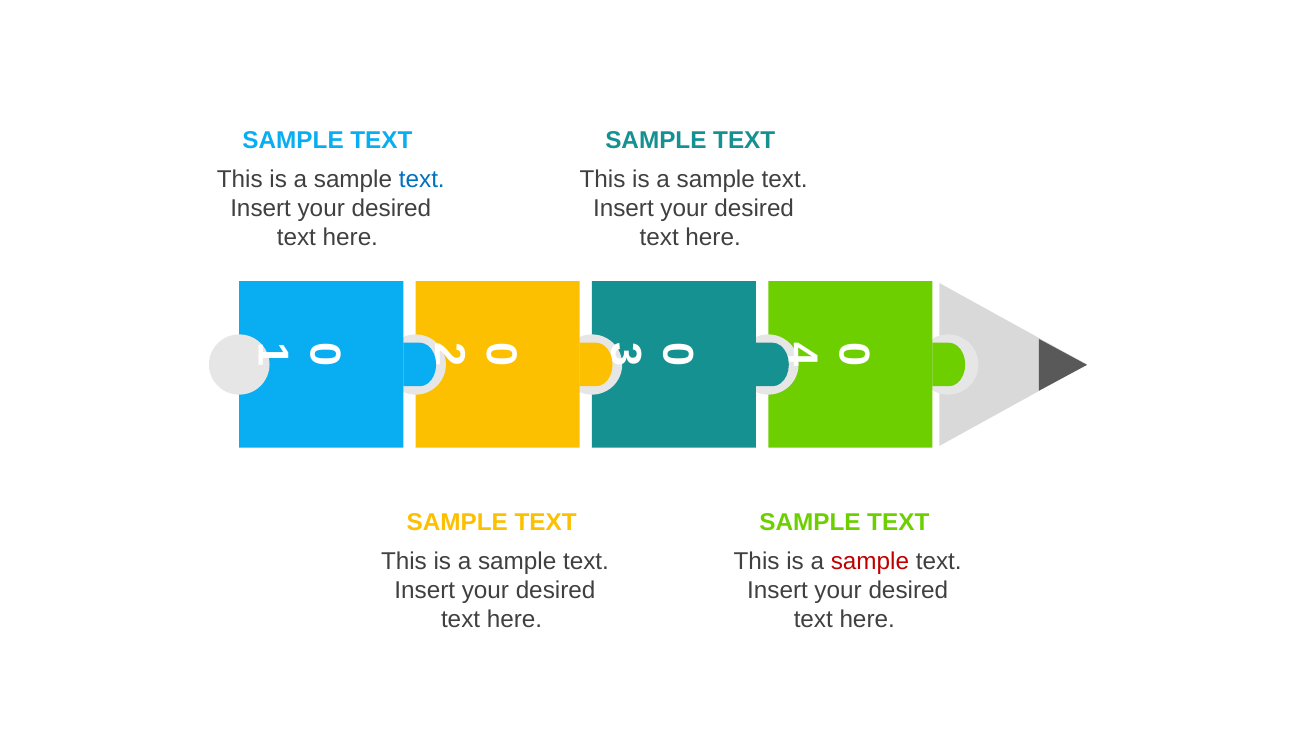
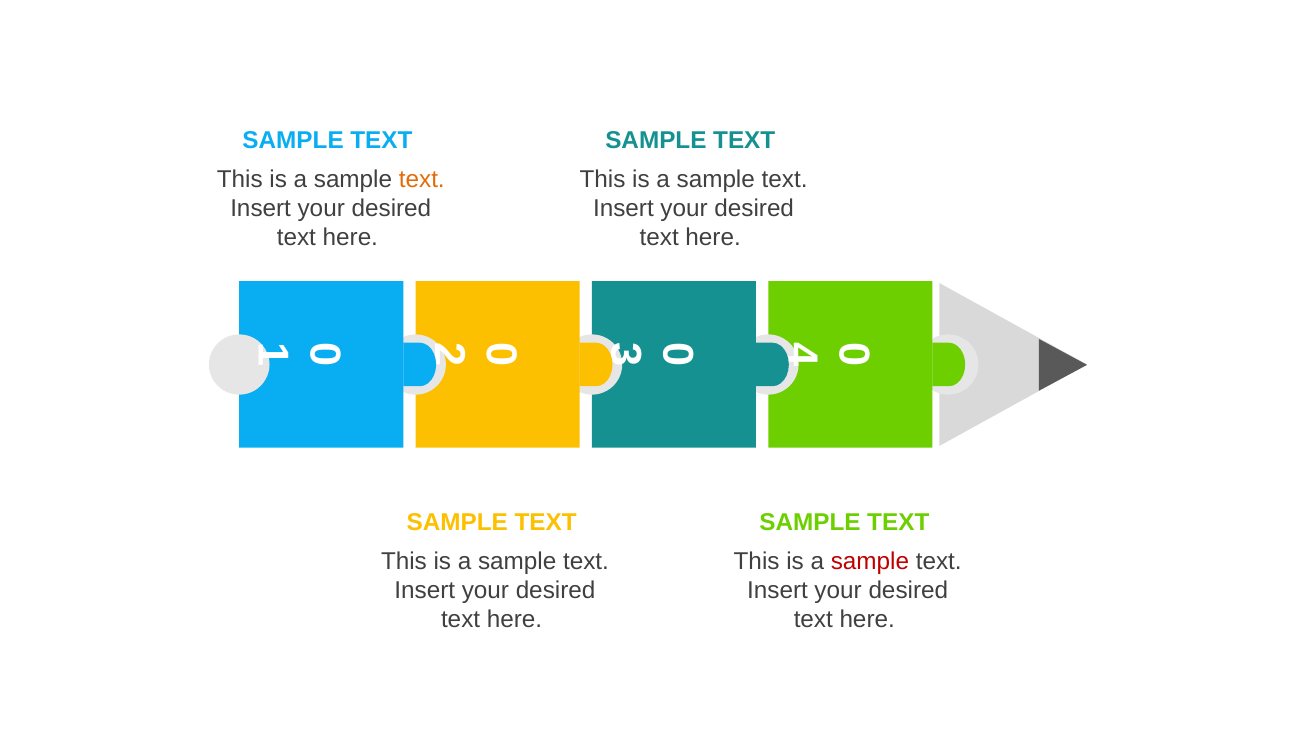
text colour: blue -> orange (422, 180)
